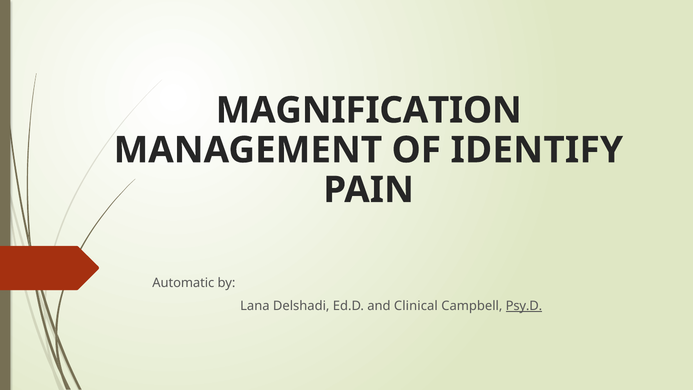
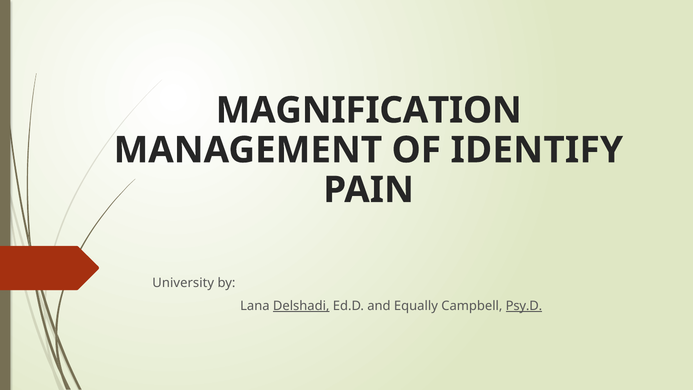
Automatic: Automatic -> University (183, 283)
Delshadi underline: none -> present (301, 306)
Clinical: Clinical -> Equally (416, 306)
